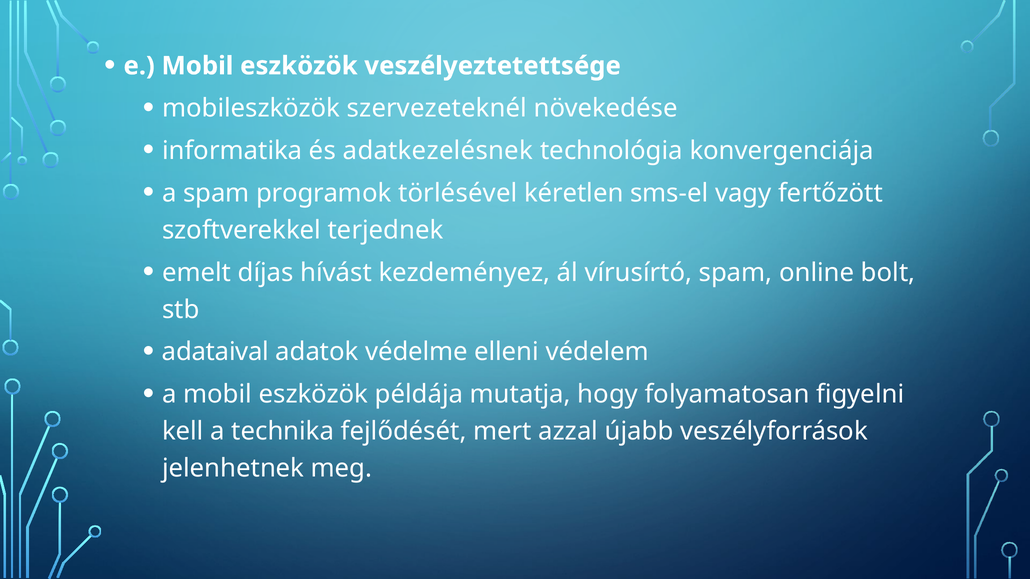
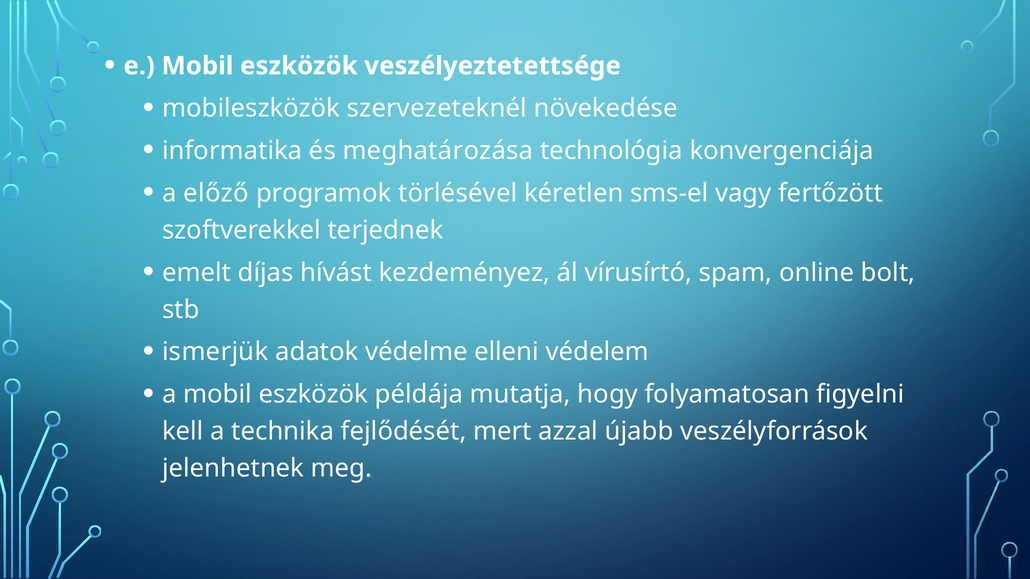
adatkezelésnek: adatkezelésnek -> meghatározása (438, 151)
a spam: spam -> előző (216, 193)
adataival: adataival -> ismerjük (215, 352)
